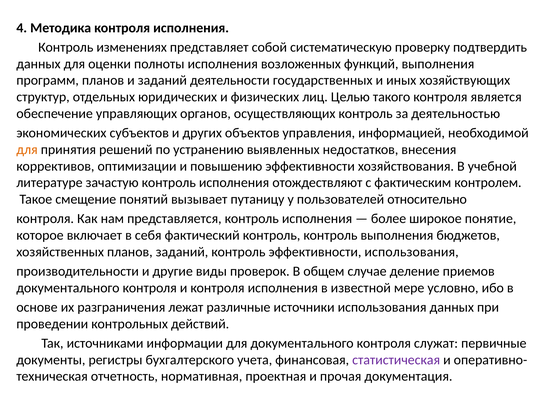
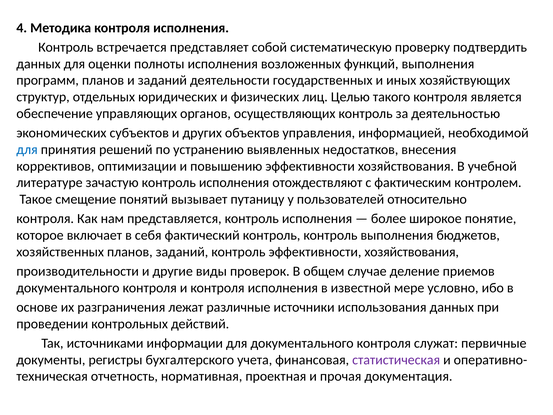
изменениях: изменениях -> встречается (132, 47)
для colour: orange -> blue (27, 149)
контроль эффективности использования: использования -> хозяйствования (412, 252)
